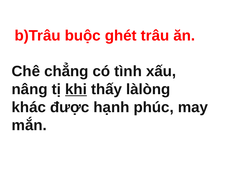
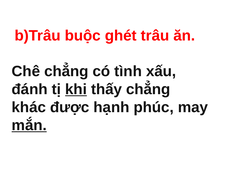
nâng: nâng -> đánh (30, 90)
thấy làlòng: làlòng -> chẳng (148, 90)
mắn underline: none -> present (29, 126)
